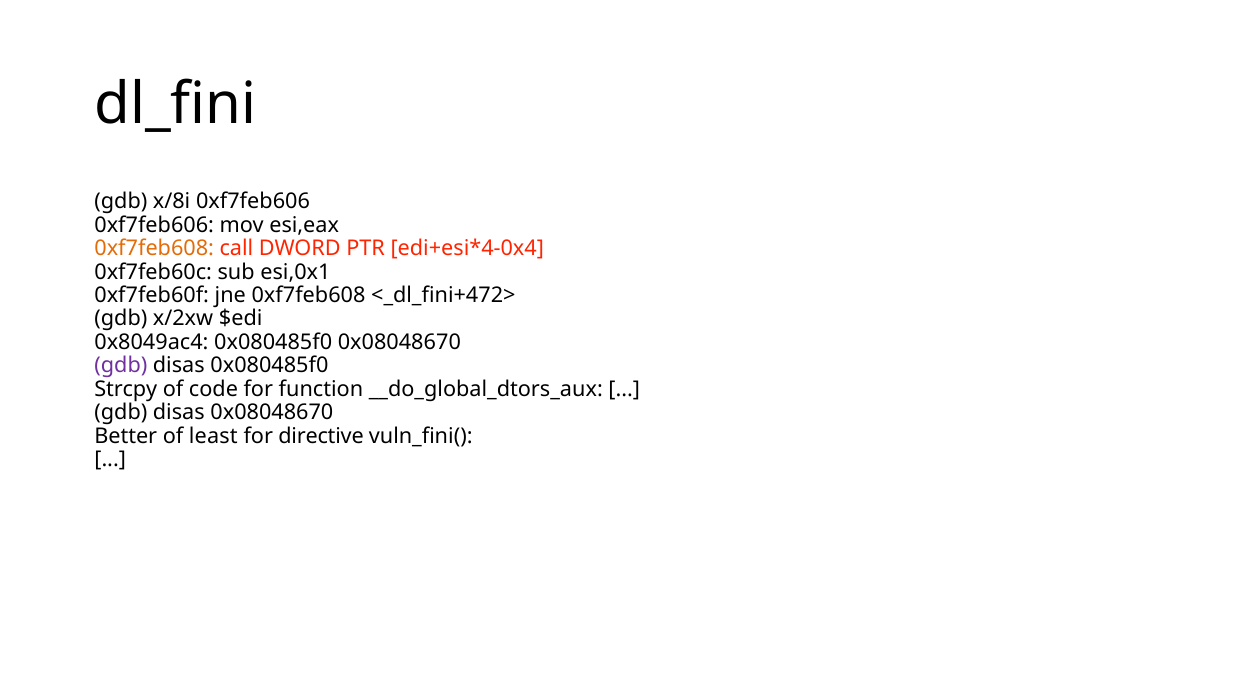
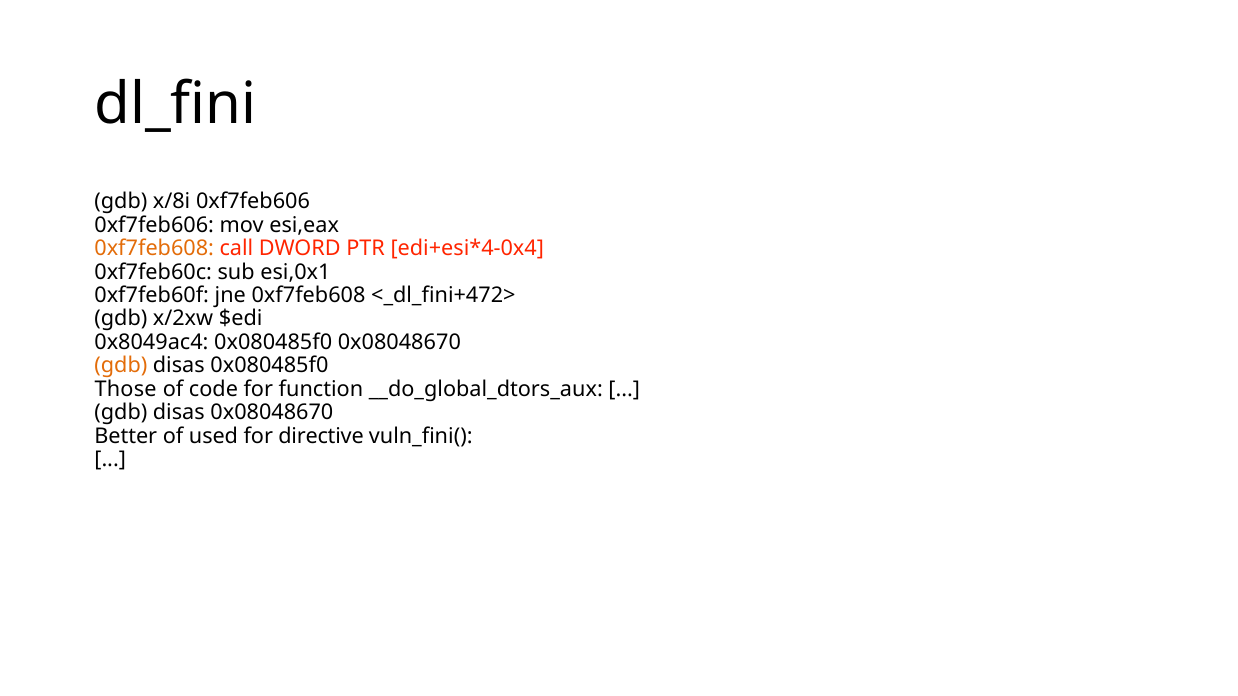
gdb colour: purple -> orange (121, 366)
Strcpy: Strcpy -> Those (126, 389)
least: least -> used (214, 436)
